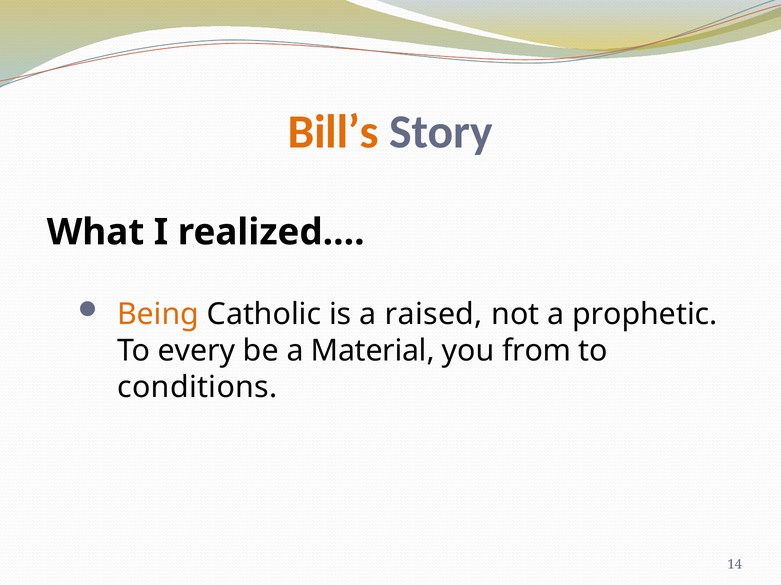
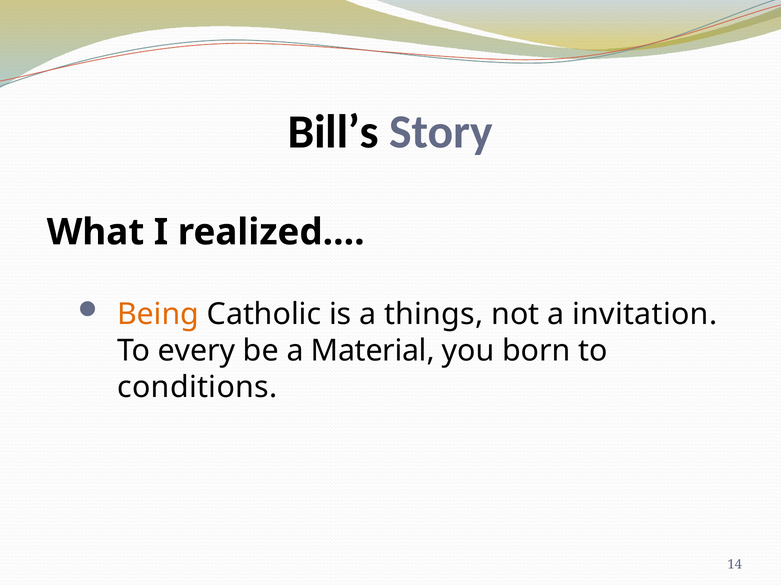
Bill’s colour: orange -> black (333, 132)
raised: raised -> things (434, 315)
prophetic: prophetic -> invitation (645, 315)
from: from -> born (536, 351)
